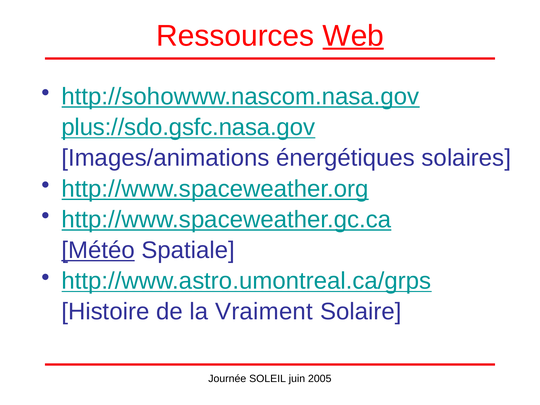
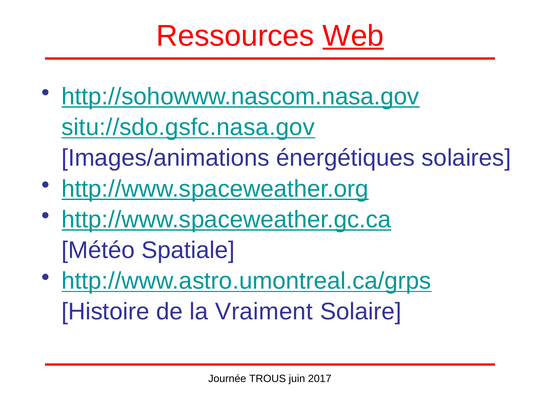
plus://sdo.gsfc.nasa.gov: plus://sdo.gsfc.nasa.gov -> situ://sdo.gsfc.nasa.gov (188, 127)
Météo underline: present -> none (98, 250)
SOLEIL: SOLEIL -> TROUS (268, 379)
2005: 2005 -> 2017 (320, 379)
